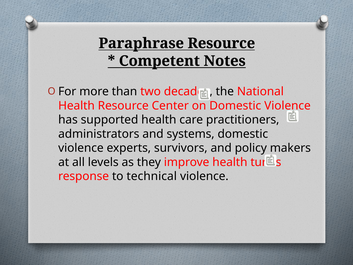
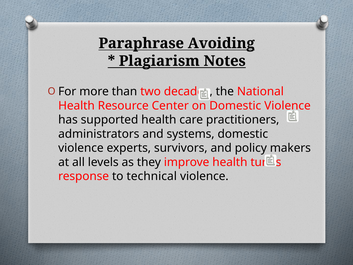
Paraphrase Resource: Resource -> Avoiding (221, 43)
Competent: Competent -> Plagiarism (159, 61)
